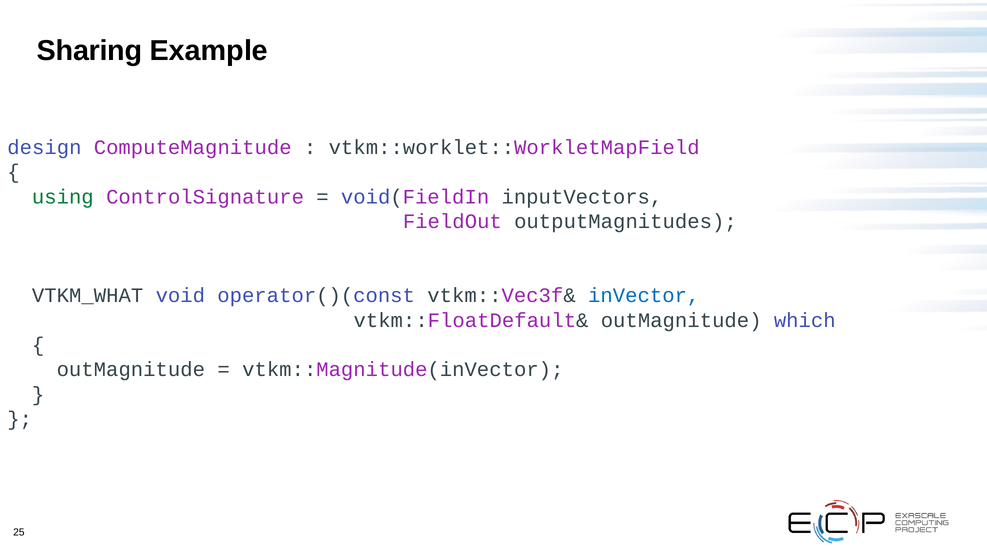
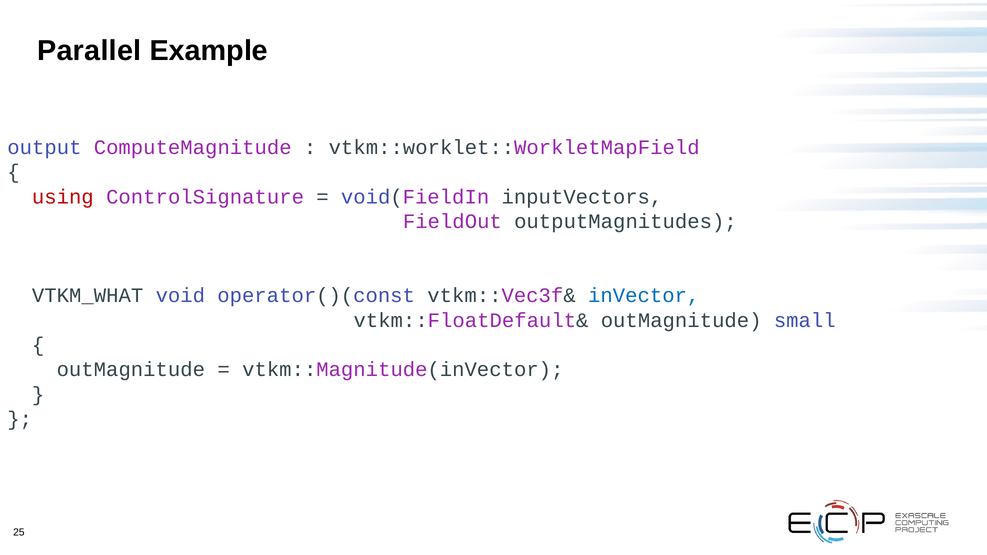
Sharing: Sharing -> Parallel (89, 51)
design: design -> output (44, 148)
using colour: green -> red (63, 197)
which: which -> small (805, 320)
